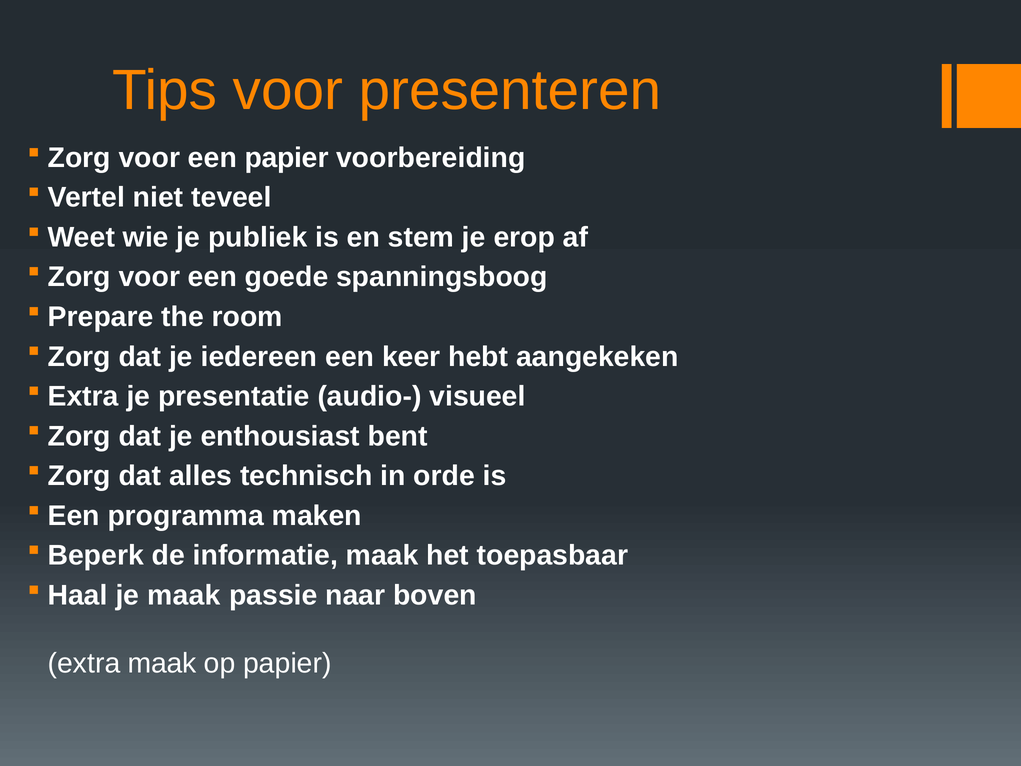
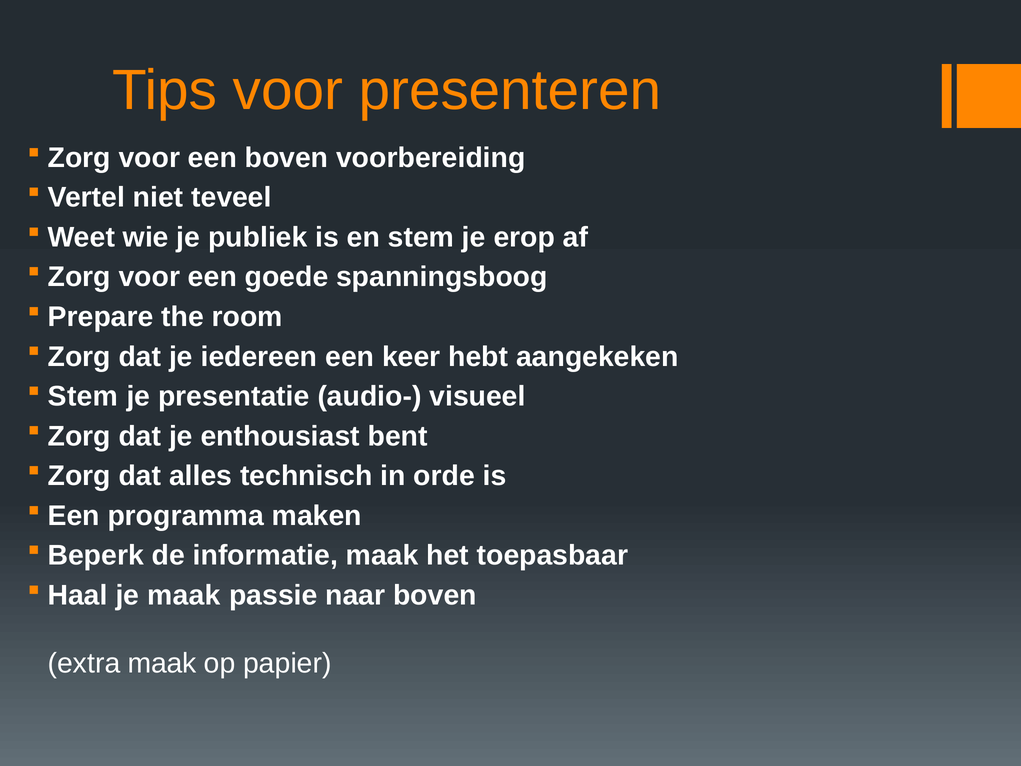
een papier: papier -> boven (287, 158)
Extra: Extra -> Stem (83, 396)
